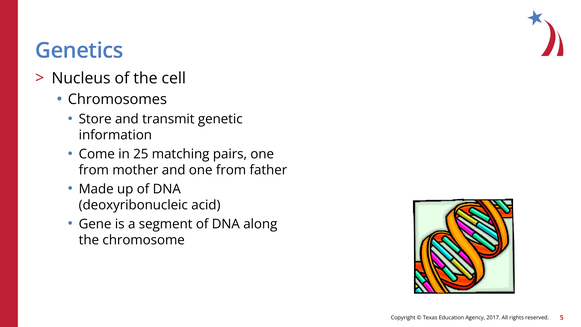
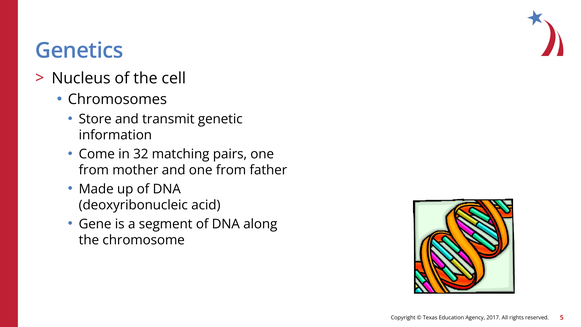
25: 25 -> 32 (141, 154)
